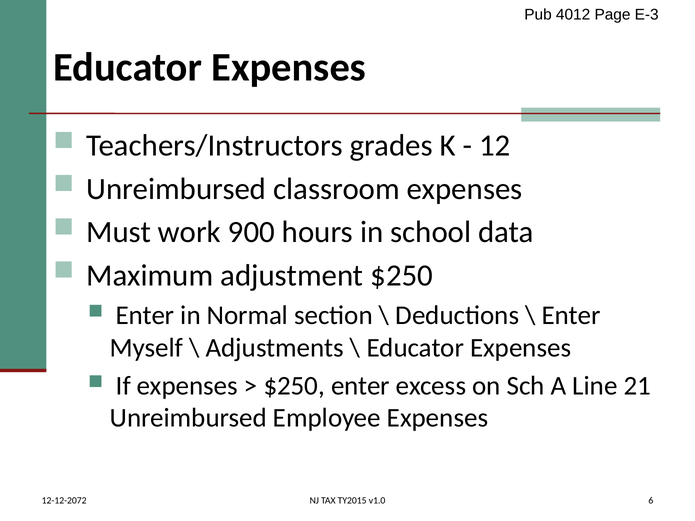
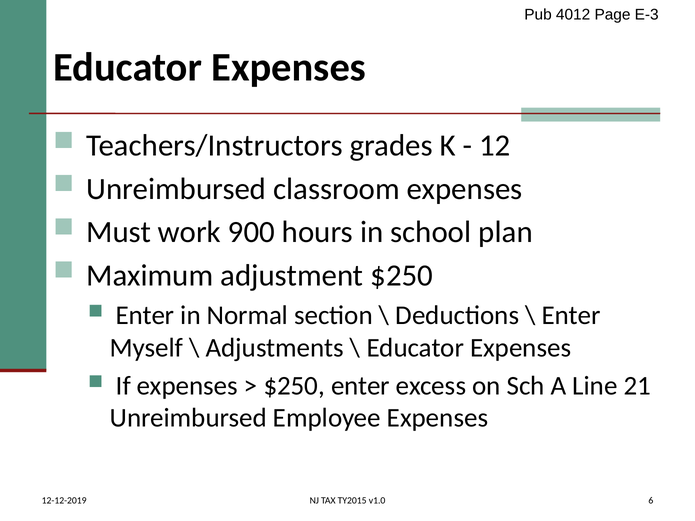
data: data -> plan (506, 232)
12-12-2072: 12-12-2072 -> 12-12-2019 (64, 501)
